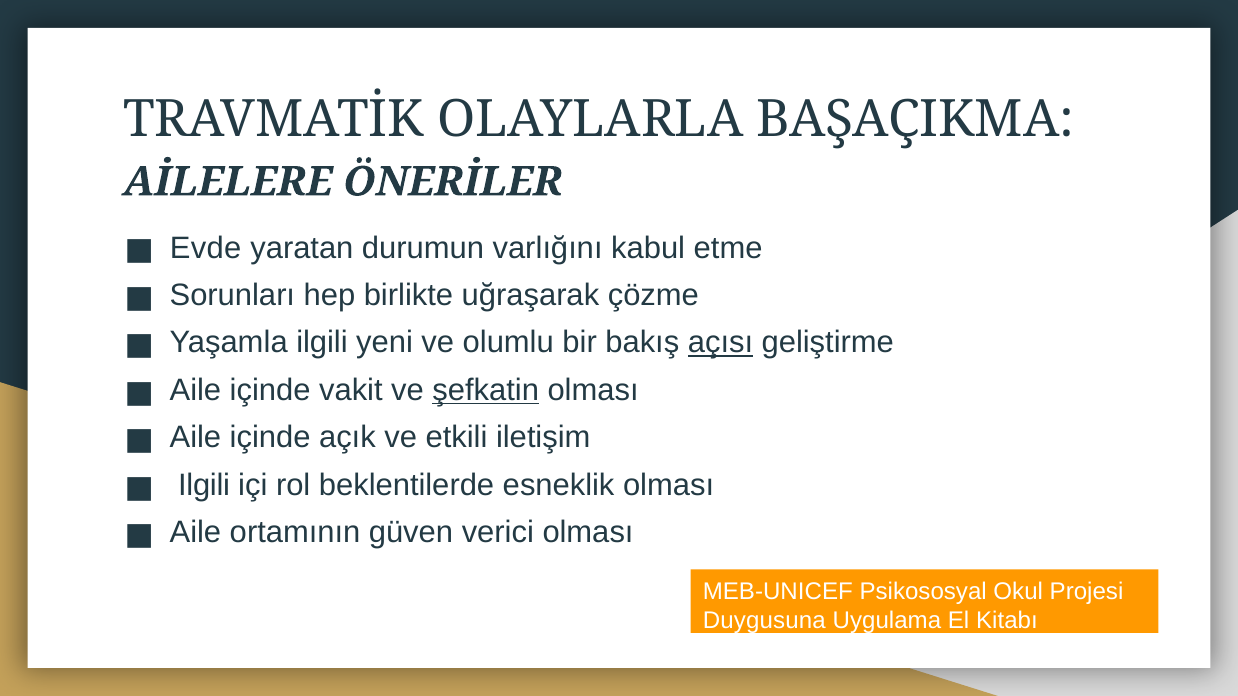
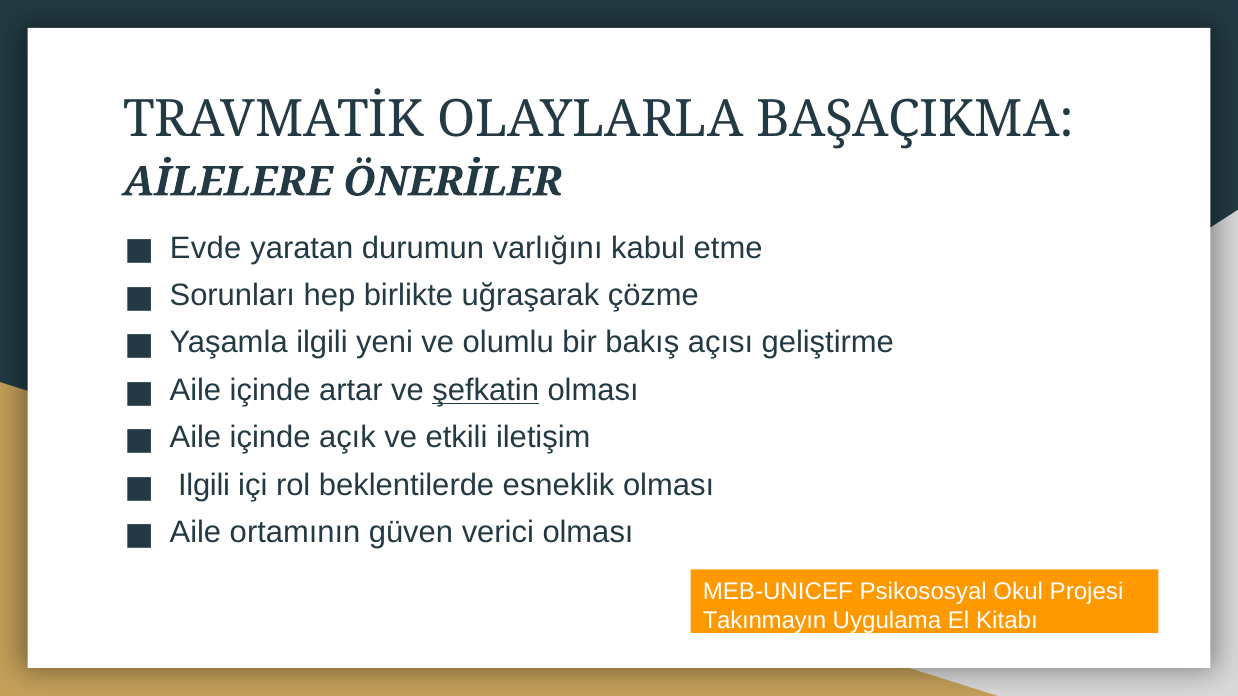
açısı underline: present -> none (720, 343)
vakit: vakit -> artar (351, 390)
Duygusuna: Duygusuna -> Takınmayın (765, 621)
